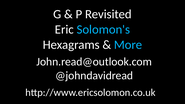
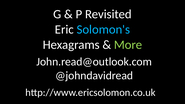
More colour: light blue -> light green (128, 45)
